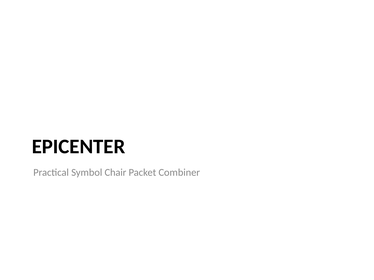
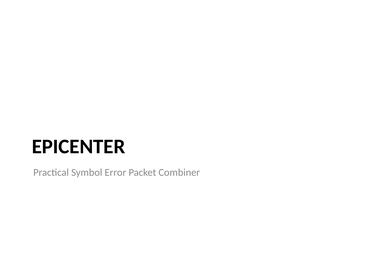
Chair: Chair -> Error (115, 173)
